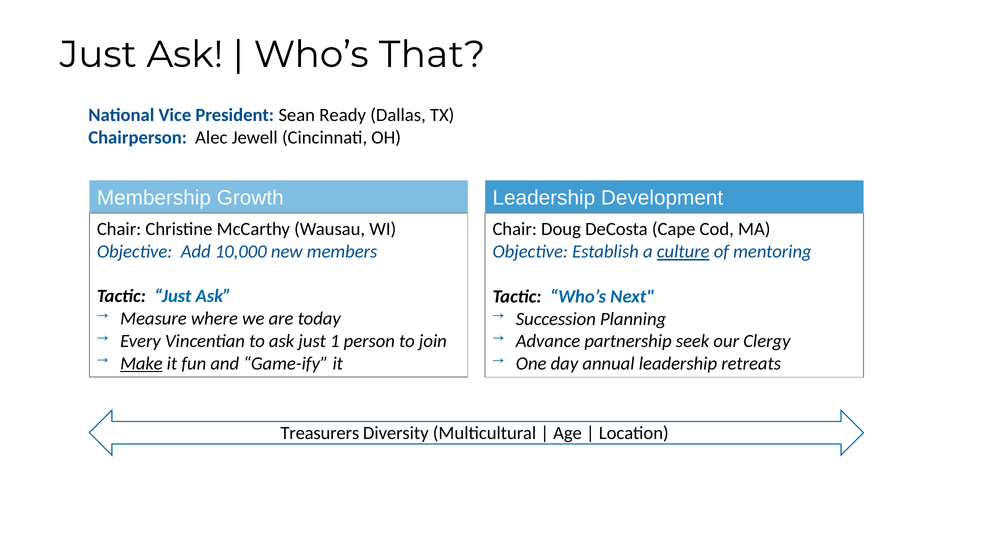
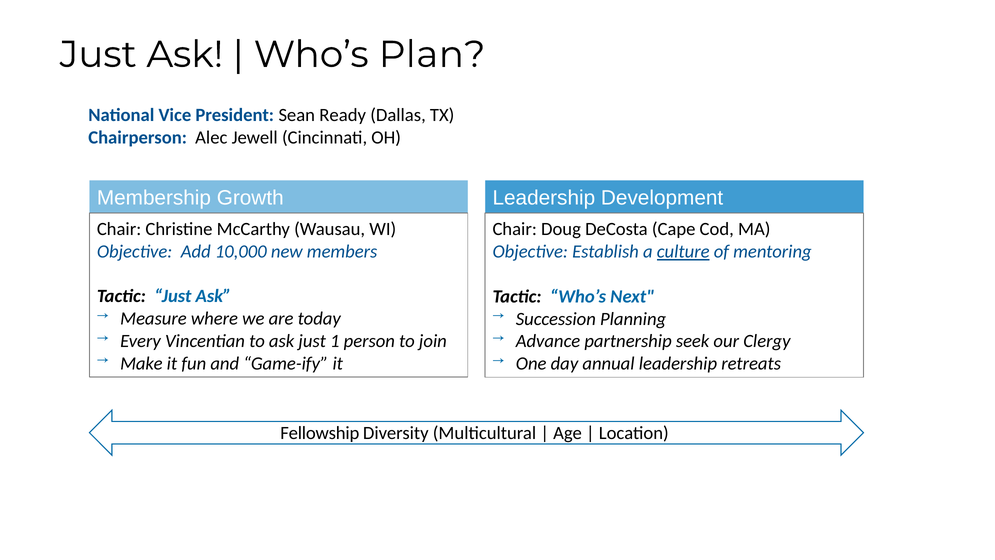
That: That -> Plan (432, 55)
Make underline: present -> none (141, 363)
Treasurers: Treasurers -> Fellowship (320, 433)
